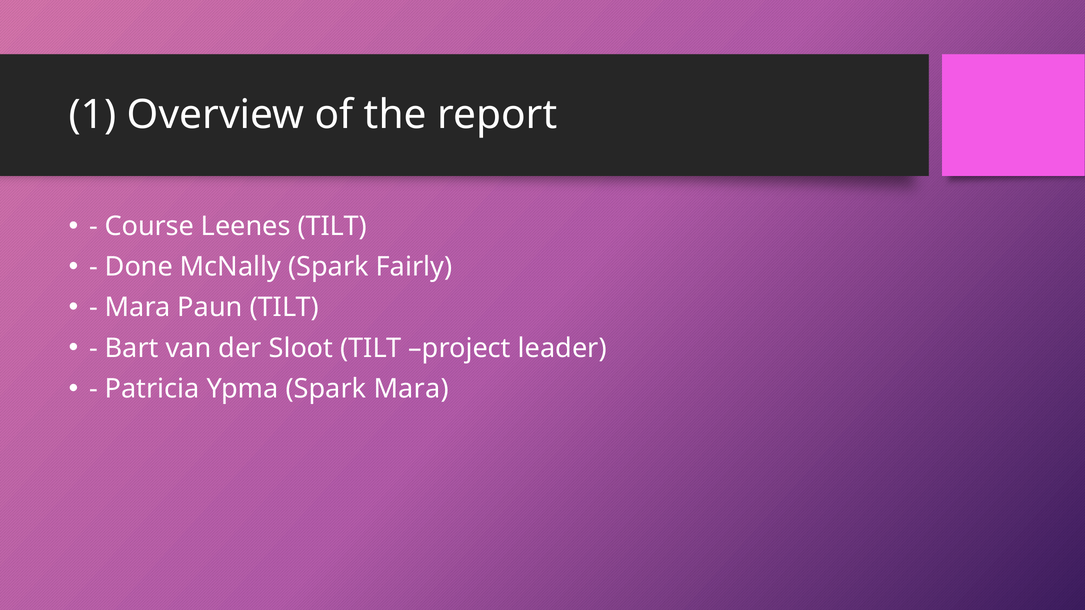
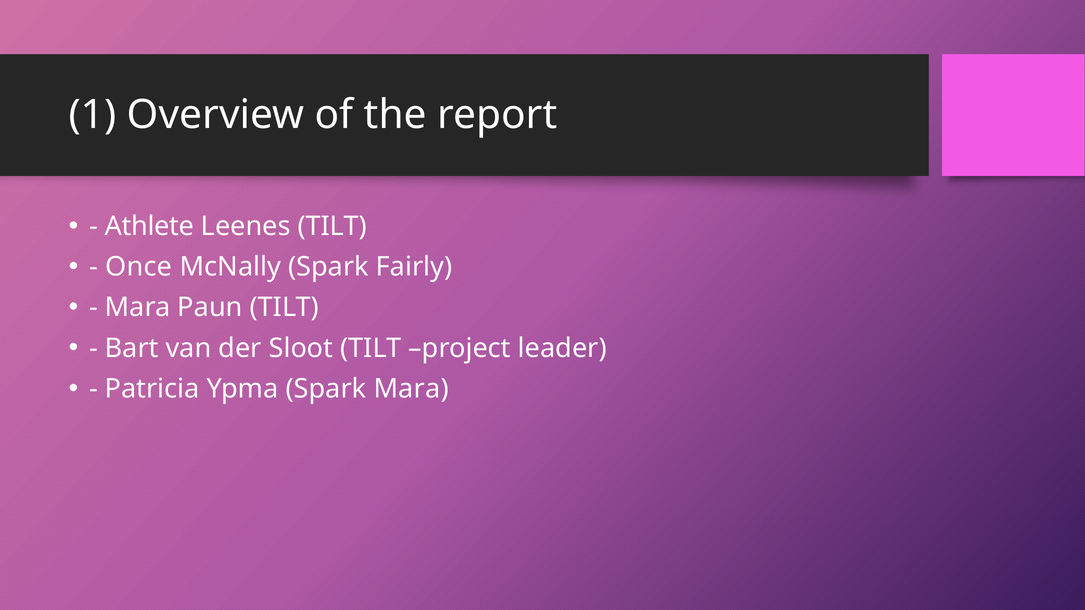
Course: Course -> Athlete (149, 227)
Done: Done -> Once (139, 267)
